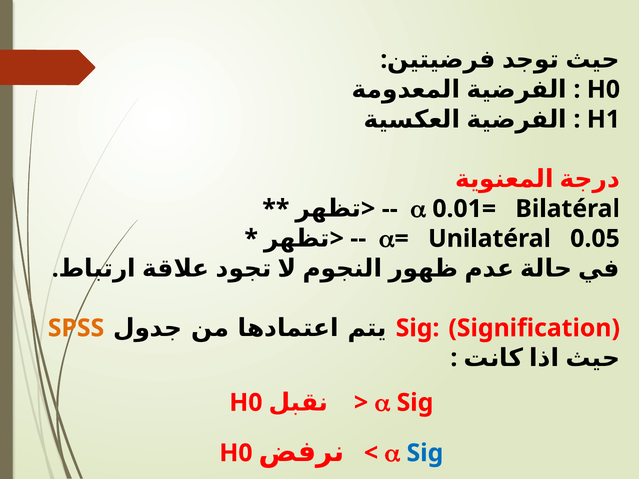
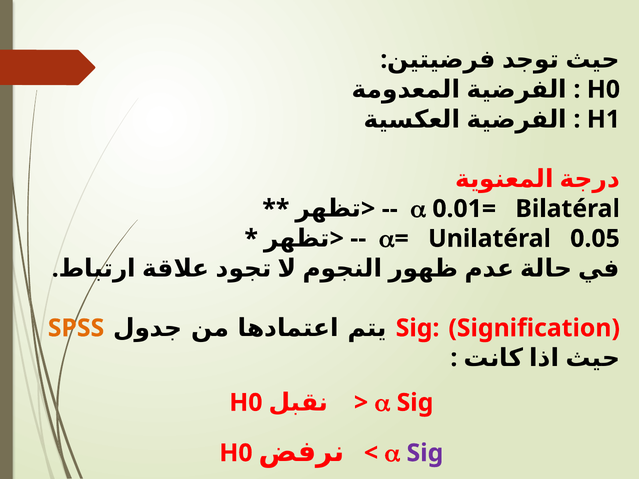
Sig colour: blue -> purple (425, 453)
